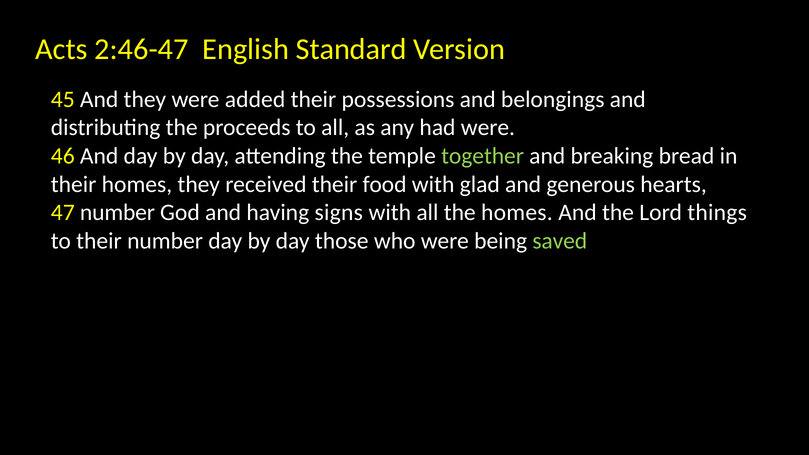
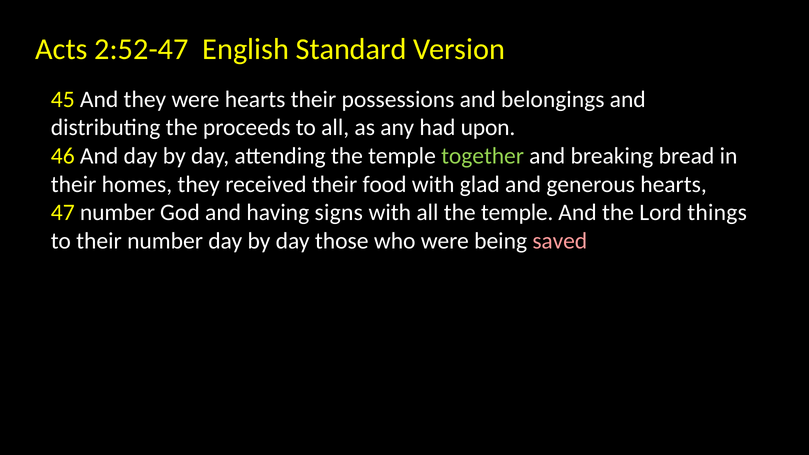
2:46-47: 2:46-47 -> 2:52-47 (142, 49)
were added: added -> hearts (255, 99)
had were: were -> upon (488, 128)
all the homes: homes -> temple (517, 213)
saved colour: light green -> pink (560, 241)
